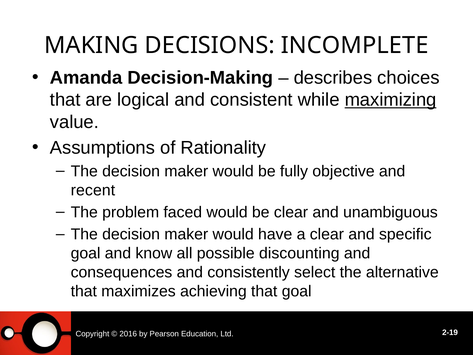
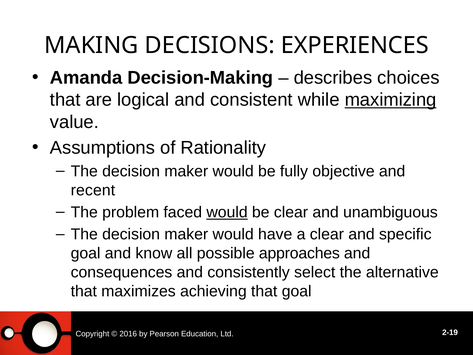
INCOMPLETE: INCOMPLETE -> EXPERIENCES (355, 45)
would underline: none -> present (227, 212)
discounting: discounting -> approaches (299, 253)
